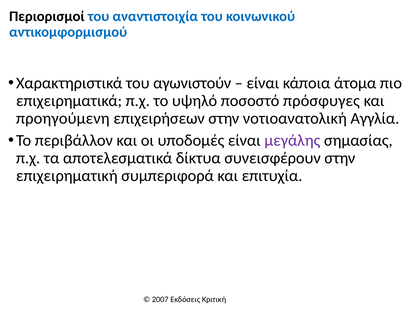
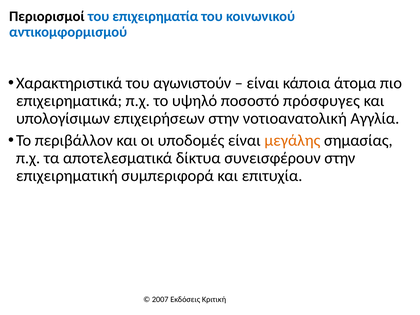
αναντιστοιχία: αναντιστοιχία -> επιχειρηματία (155, 16)
προηγούμενη: προηγούμενη -> υπολογίσιμων (63, 118)
μεγάλης colour: purple -> orange (292, 140)
